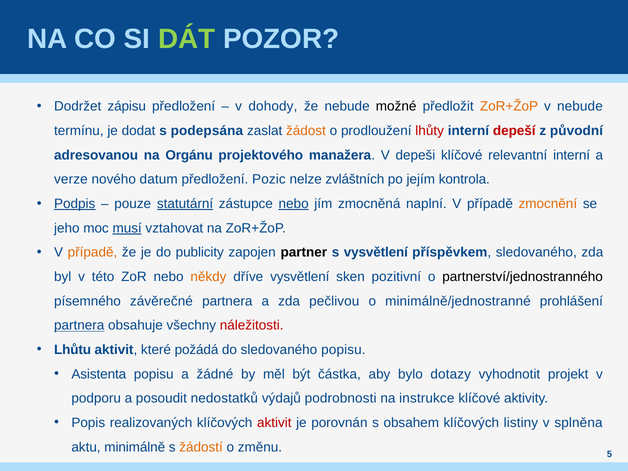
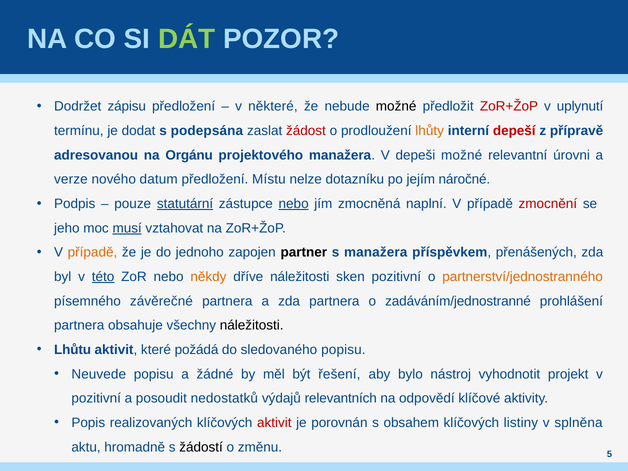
dohody: dohody -> některé (273, 107)
ZoR+ŽoP colour: orange -> red (509, 107)
v nebude: nebude -> uplynutí (580, 107)
žádost colour: orange -> red (306, 131)
lhůty colour: red -> orange (430, 131)
původní: původní -> přípravě (577, 131)
depeši klíčové: klíčové -> možné (462, 155)
relevantní interní: interní -> úrovni (572, 155)
Pozic: Pozic -> Místu (269, 179)
zvláštních: zvláštních -> dotazníku (355, 179)
kontrola: kontrola -> náročné (464, 179)
Podpis underline: present -> none (75, 204)
zmocnění colour: orange -> red (548, 204)
publicity: publicity -> jednoho (200, 252)
s vysvětlení: vysvětlení -> manažera (376, 252)
příspěvkem sledovaného: sledovaného -> přenášených (536, 252)
této underline: none -> present (103, 277)
dříve vysvětlení: vysvětlení -> náležitosti (300, 277)
partnerství/jednostranného colour: black -> orange (523, 277)
zda pečlivou: pečlivou -> partnera (334, 301)
minimálně/jednostranné: minimálně/jednostranné -> zadáváním/jednostranné (458, 301)
partnera underline: present -> none (79, 325)
náležitosti colour: red -> black (252, 325)
Asistenta: Asistenta -> Neuvede (99, 374)
částka: částka -> řešení (339, 374)
dotazy: dotazy -> nástroj (451, 374)
podporu: podporu -> pozitivní (96, 398)
podrobnosti: podrobnosti -> relevantních (341, 398)
instrukce: instrukce -> odpovědí (427, 398)
minimálně: minimálně -> hromadně (135, 447)
žádostí colour: orange -> black (201, 447)
